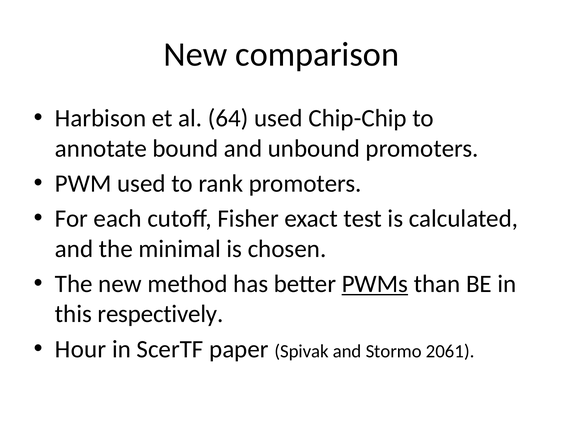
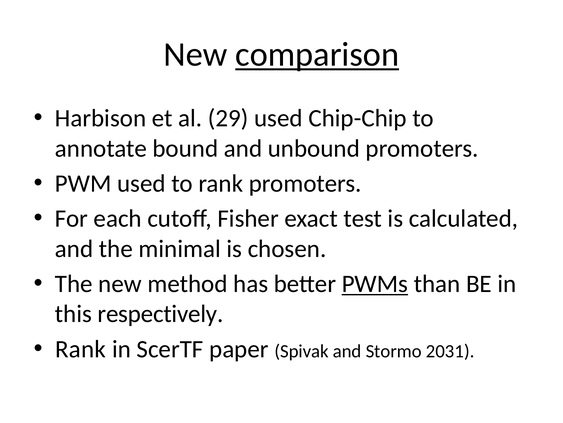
comparison underline: none -> present (317, 55)
64: 64 -> 29 (228, 118)
Hour: Hour -> Rank (80, 349)
2061: 2061 -> 2031 (450, 351)
